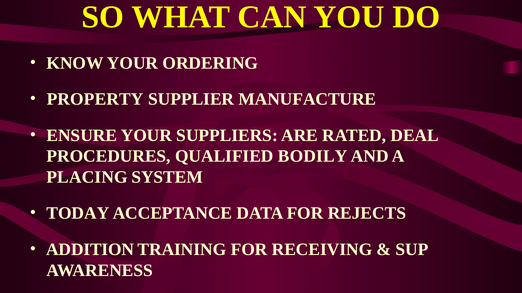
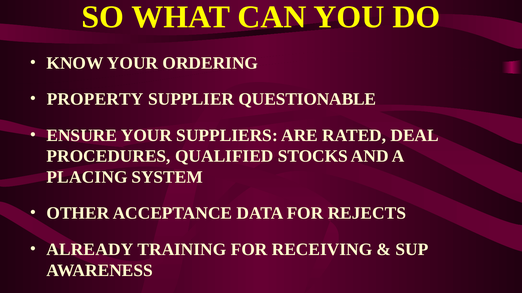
MANUFACTURE: MANUFACTURE -> QUESTIONABLE (307, 99)
BODILY: BODILY -> STOCKS (313, 157)
TODAY: TODAY -> OTHER (78, 214)
ADDITION: ADDITION -> ALREADY (90, 250)
